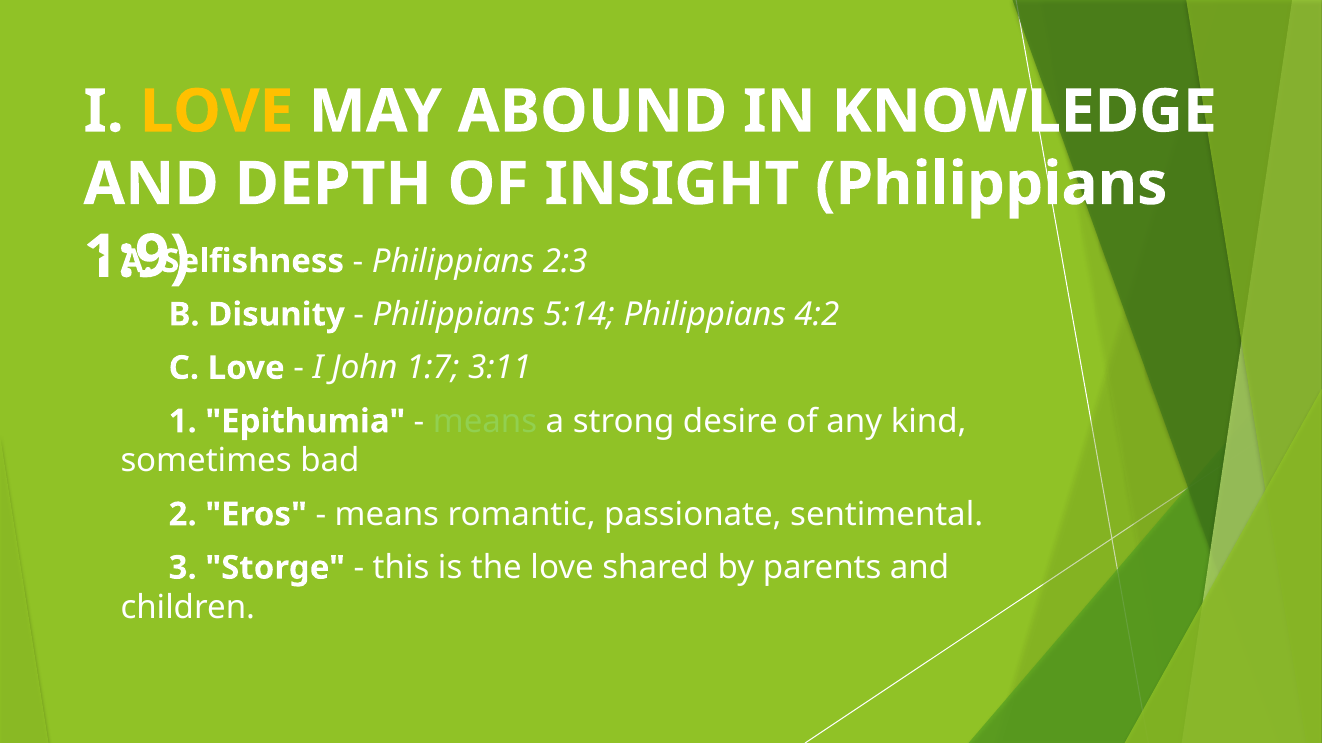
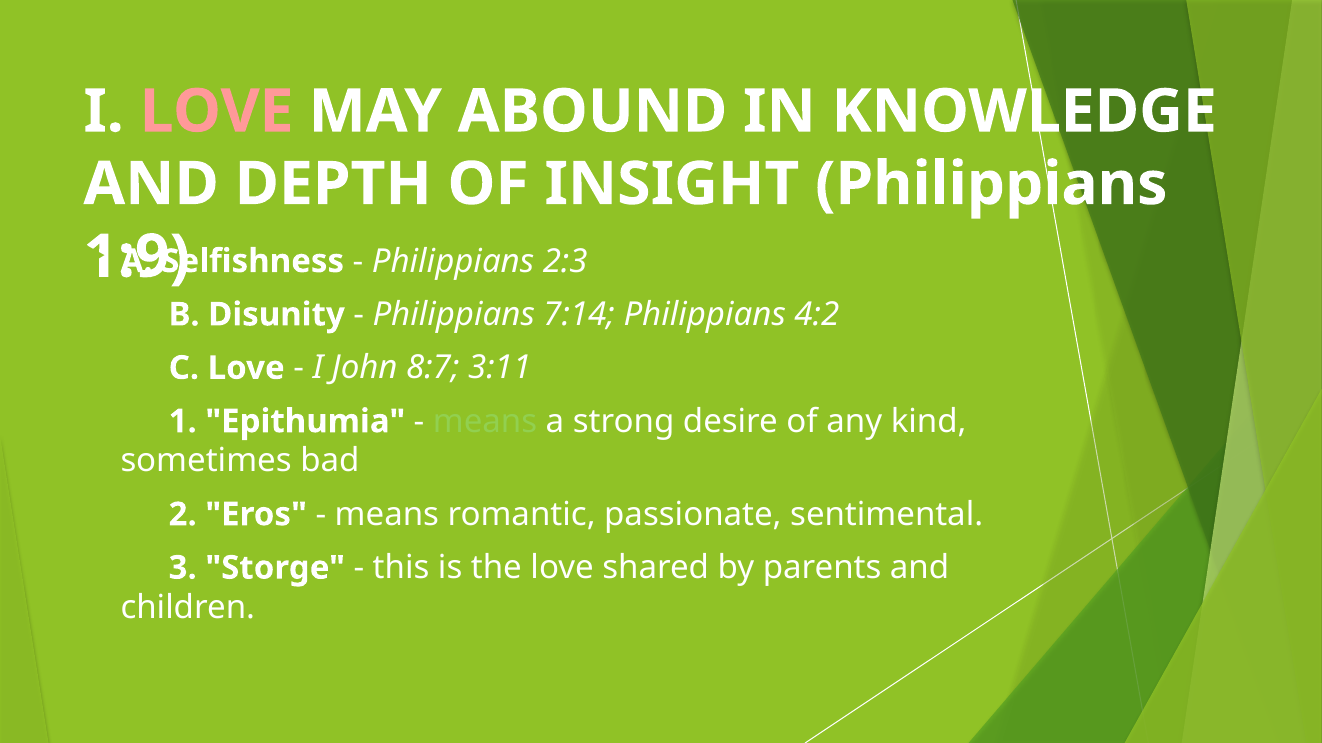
LOVE colour: yellow -> pink (216, 112)
5:14: 5:14 -> 7:14 (579, 315)
1:7: 1:7 -> 8:7 (433, 368)
